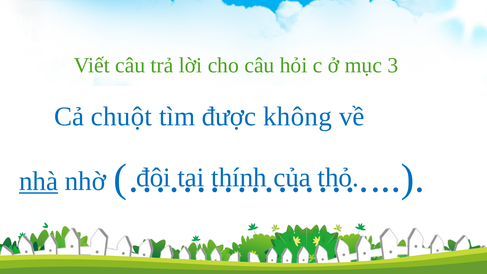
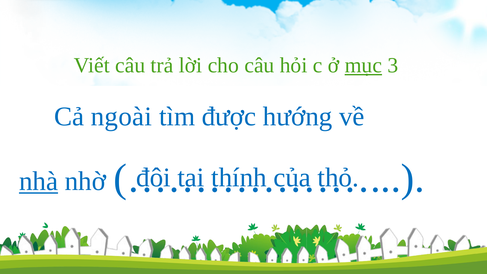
mục underline: none -> present (363, 65)
chuột: chuột -> ngoài (121, 116)
không: không -> hướng (298, 116)
